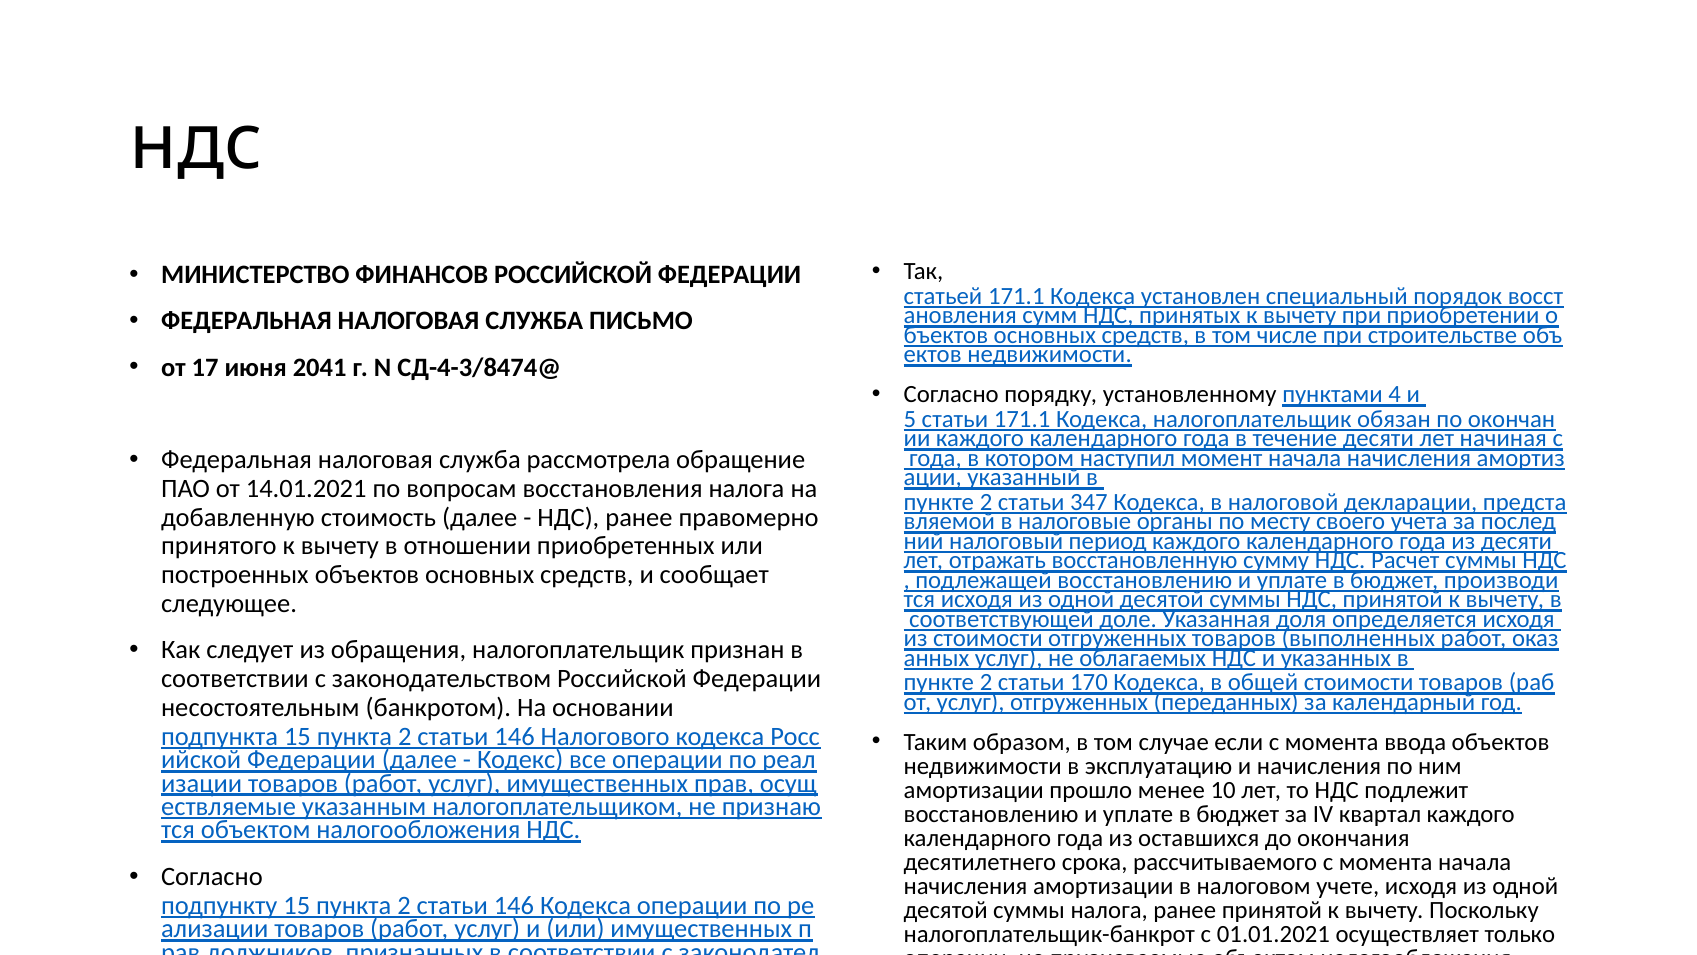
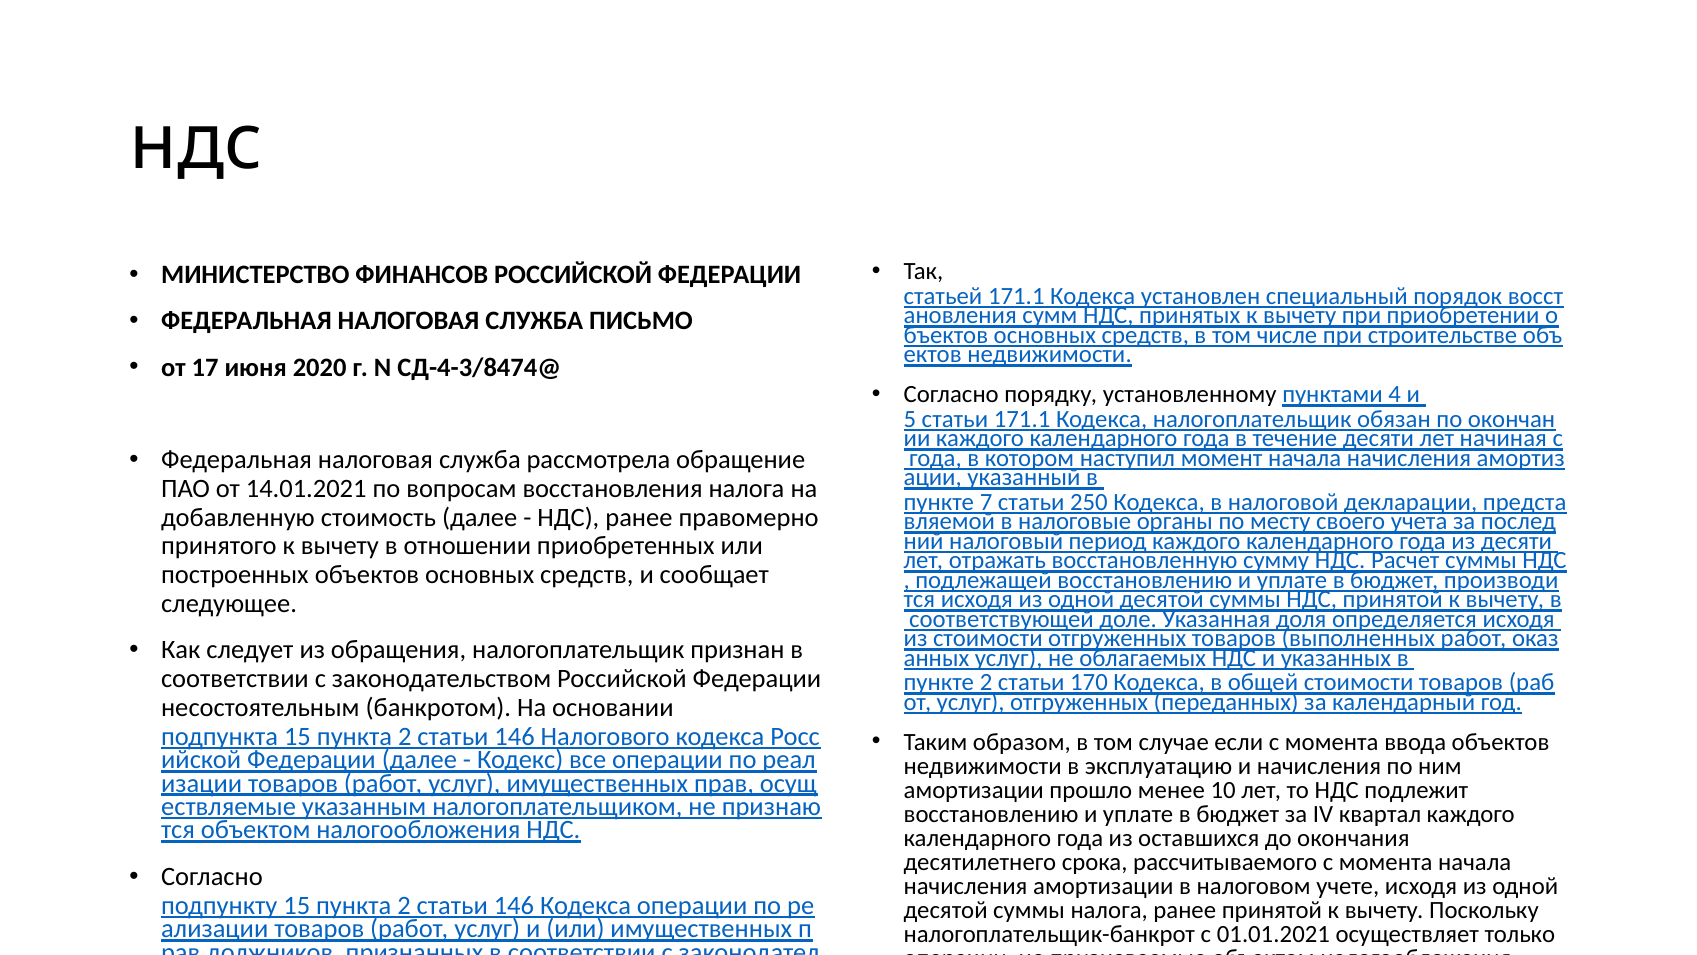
2041: 2041 -> 2020 (320, 367)
2: 2 -> 7 (986, 502)
347: 347 -> 250 (1089, 502)
